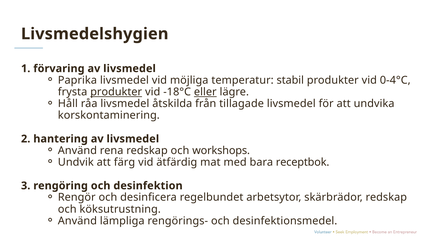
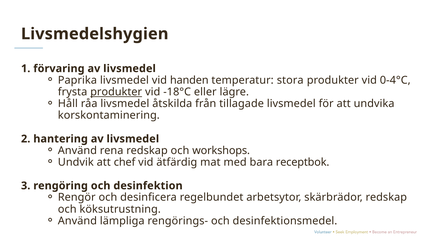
möjliga: möjliga -> handen (189, 80)
stabil: stabil -> stora (290, 80)
eller underline: present -> none (205, 92)
färg: färg -> chef (125, 162)
